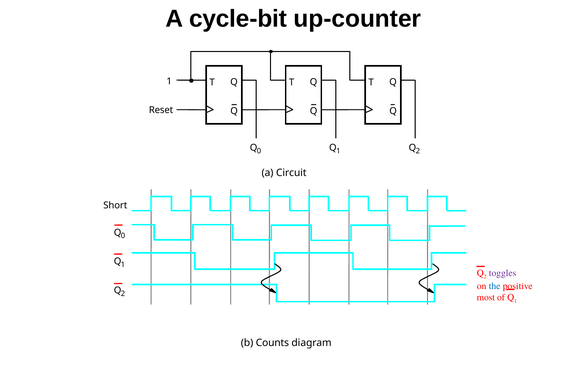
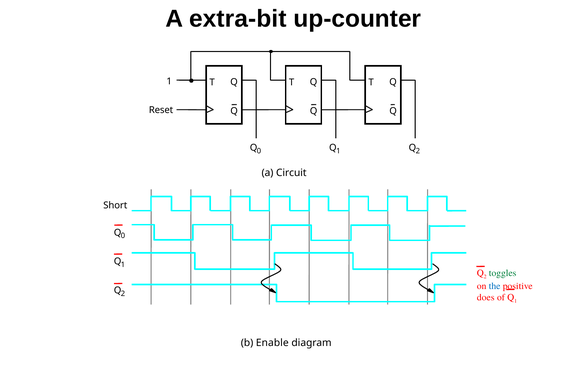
cycle-bit: cycle-bit -> extra-bit (238, 19)
toggles colour: purple -> green (503, 273)
most: most -> does (486, 297)
Counts: Counts -> Enable (272, 343)
